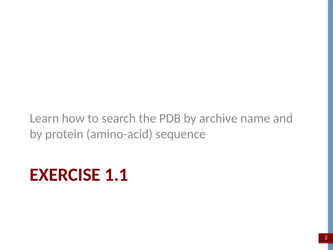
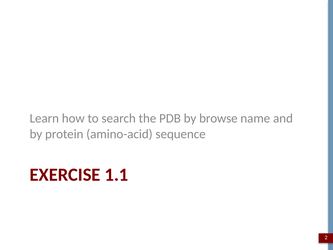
archive: archive -> browse (218, 118)
